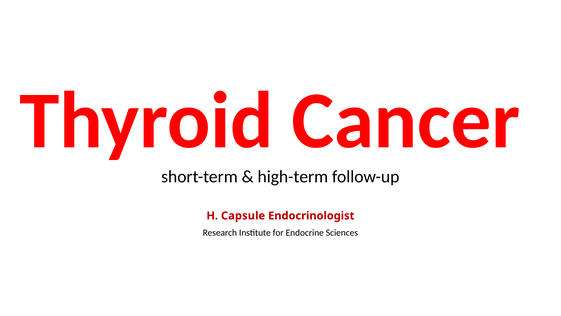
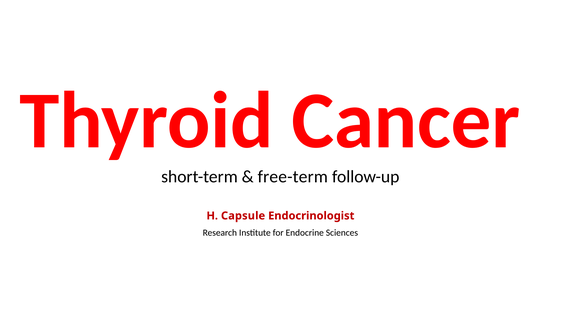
high-term: high-term -> free-term (293, 176)
